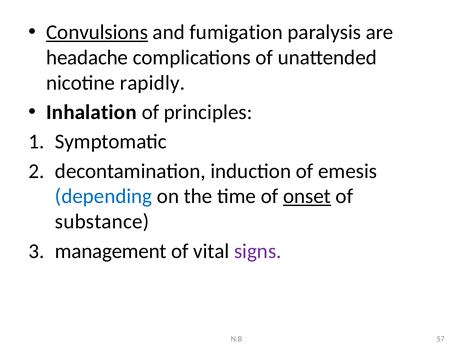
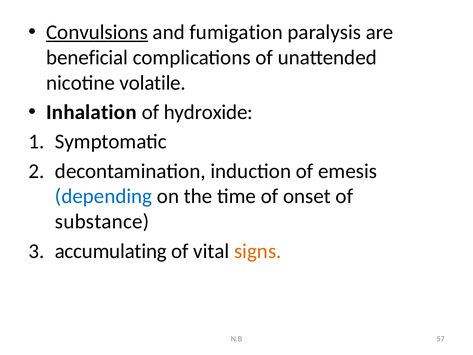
headache: headache -> beneficial (87, 57)
rapidly: rapidly -> volatile (153, 83)
principles: principles -> hydroxide (208, 112)
onset underline: present -> none (307, 196)
management: management -> accumulating (111, 251)
signs colour: purple -> orange (258, 251)
